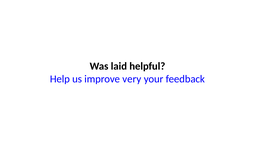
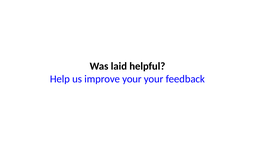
improve very: very -> your (132, 79)
